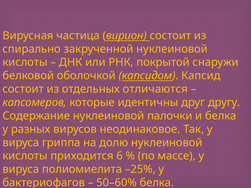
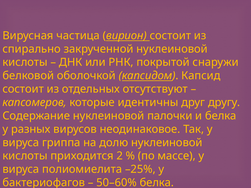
отличаются: отличаются -> отсутствуют (155, 89)
6: 6 -> 2 (120, 156)
